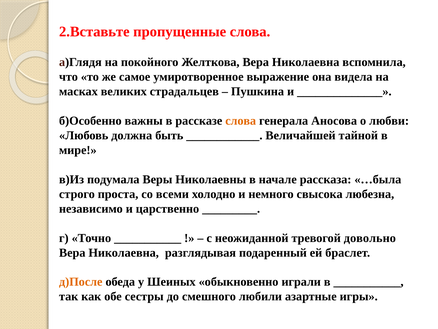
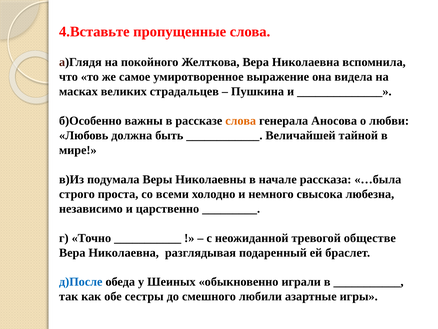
2.Вставьте: 2.Вставьте -> 4.Вставьте (94, 32)
довольно: довольно -> обществе (370, 238)
д)После colour: orange -> blue (81, 282)
